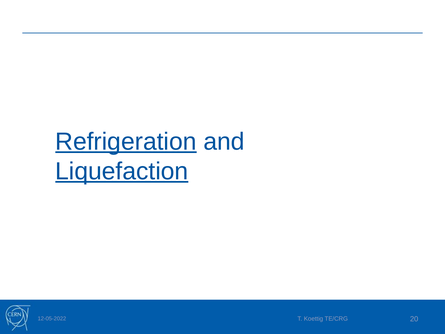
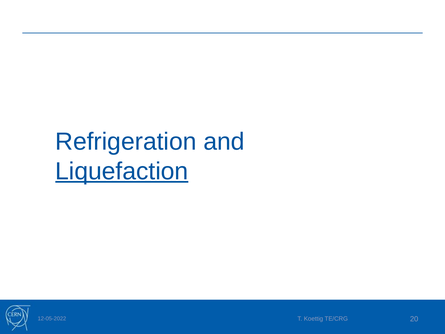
Refrigeration underline: present -> none (126, 141)
